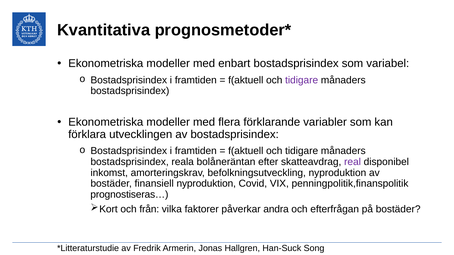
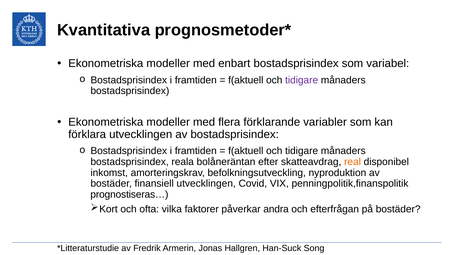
real colour: purple -> orange (353, 162)
finansiell nyproduktion: nyproduktion -> utvecklingen (206, 184)
från: från -> ofta (149, 209)
